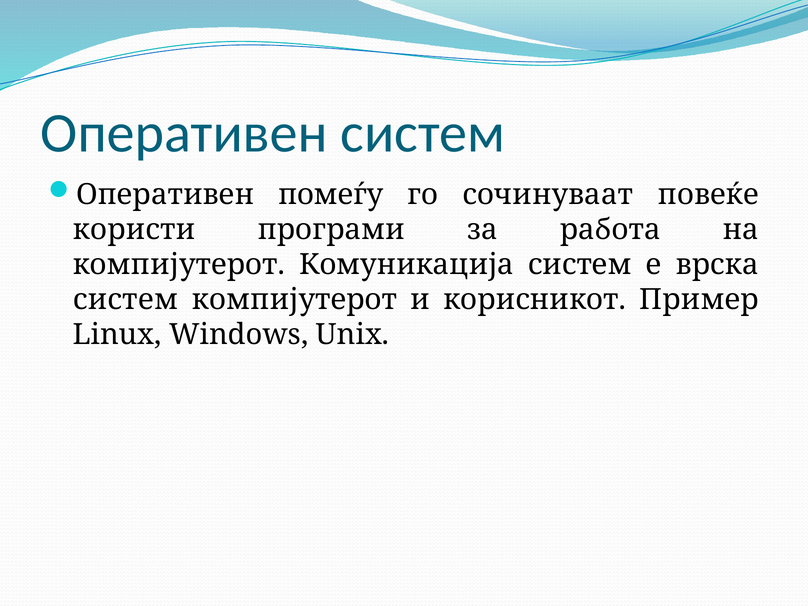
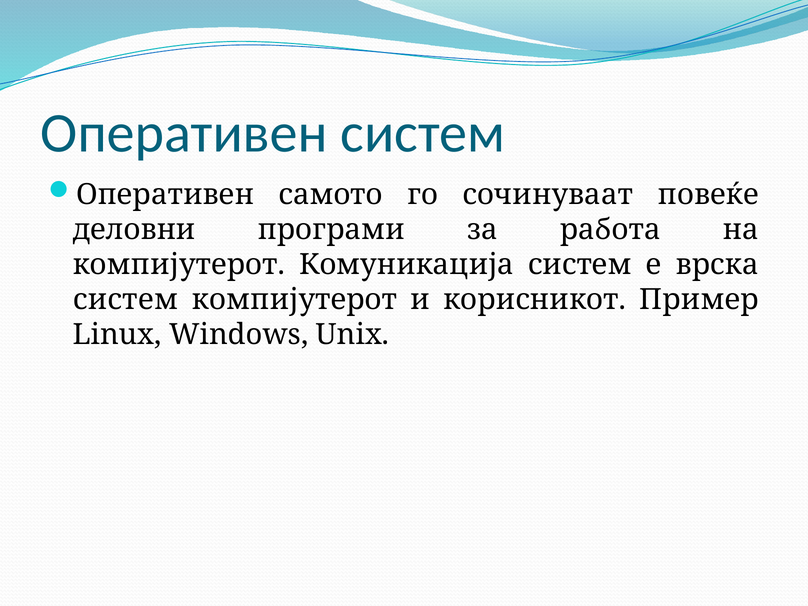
помеѓу: помеѓу -> самото (331, 195)
користи: користи -> деловни (134, 230)
